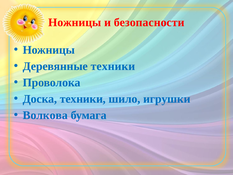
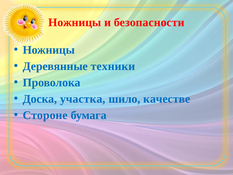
Доска техники: техники -> участка (83, 99)
игрушки: игрушки -> качестве (167, 99)
Волкова: Волкова -> Стороне (45, 115)
